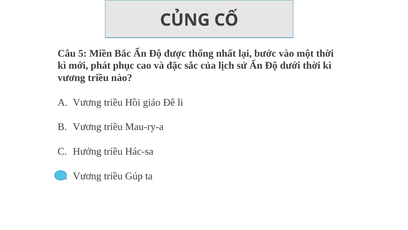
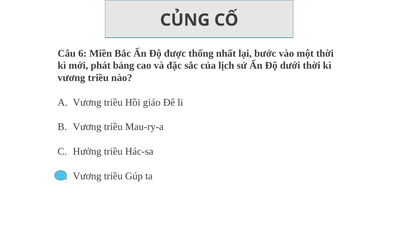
5: 5 -> 6 (83, 53)
phục: phục -> bảng (124, 65)
